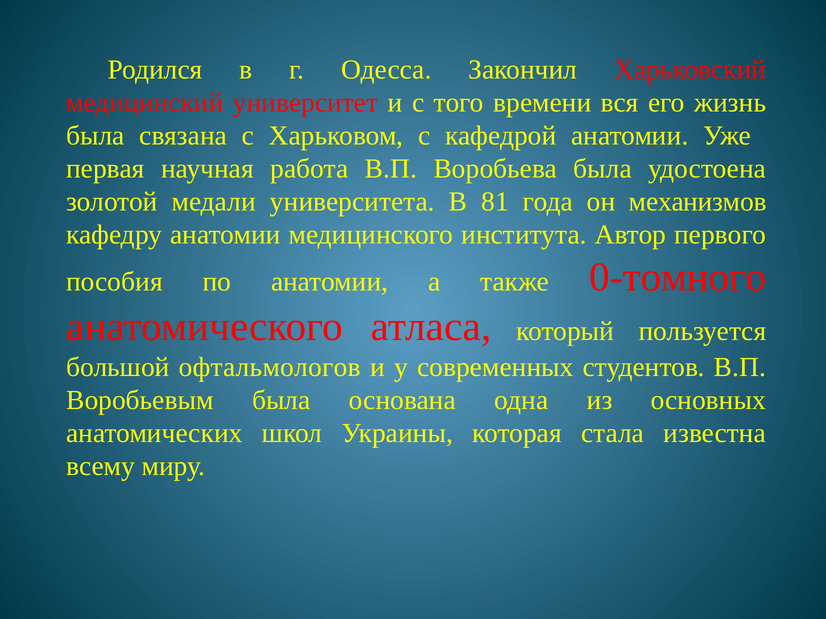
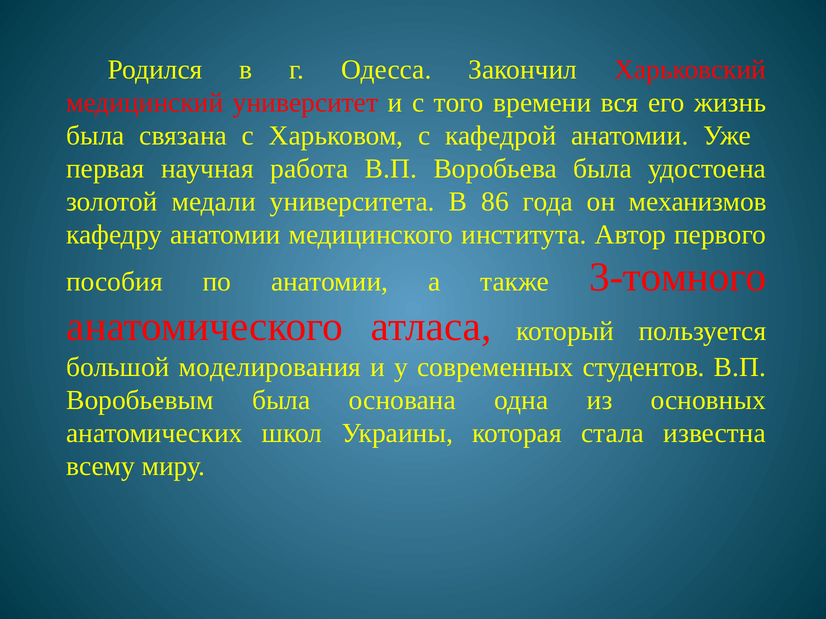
81: 81 -> 86 (495, 202)
0-томного: 0-томного -> 3-томного (678, 277)
офтальмологов: офтальмологов -> моделирования (270, 367)
